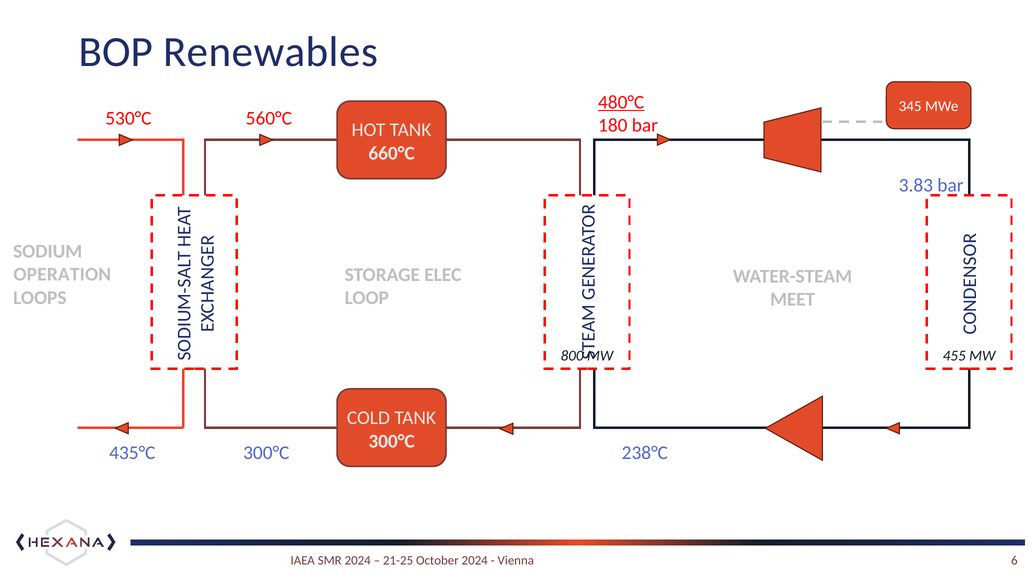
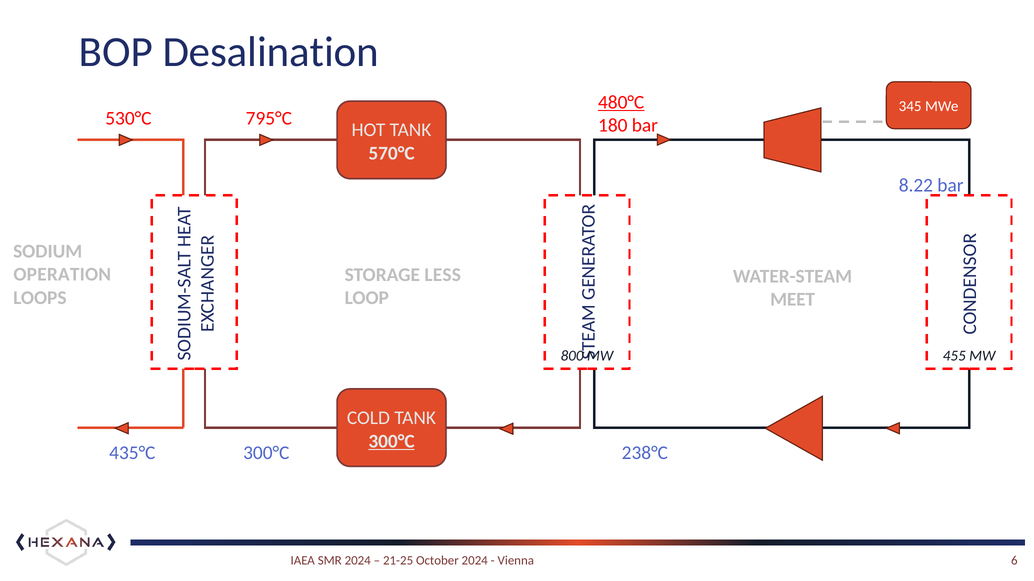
Renewables: Renewables -> Desalination (271, 52)
560°C: 560°C -> 795°C (269, 119)
660°C: 660°C -> 570°C (392, 153)
3.83: 3.83 -> 8.22 (916, 186)
ELEC: ELEC -> LESS (443, 275)
300°C underline: none -> present (392, 442)
